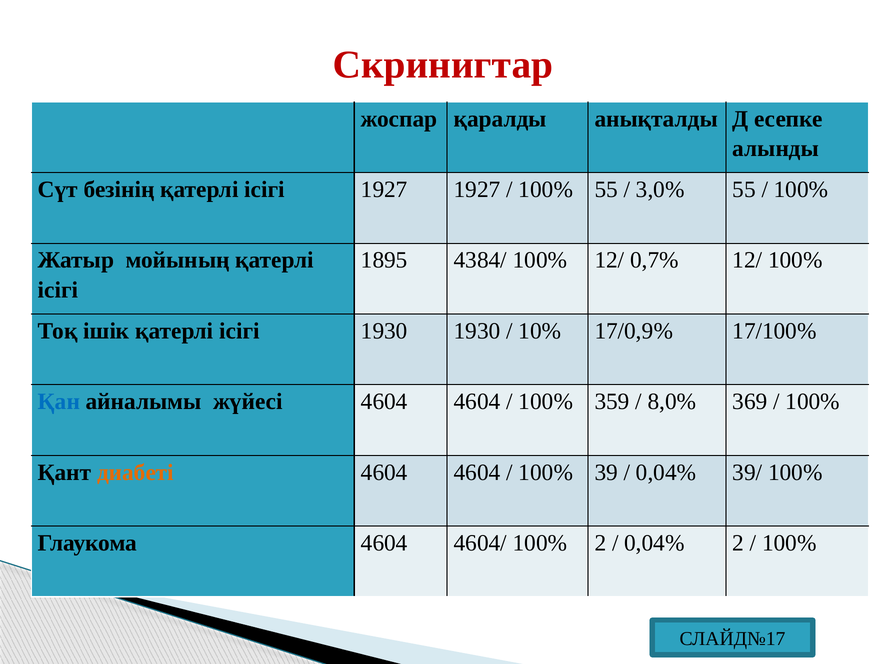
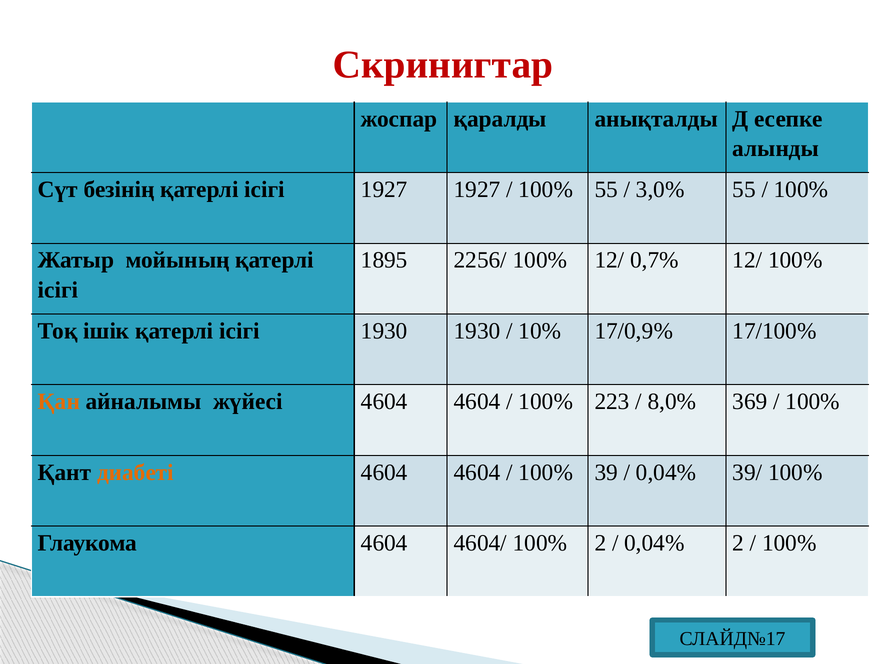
4384/: 4384/ -> 2256/ (480, 260)
Қан colour: blue -> orange (59, 402)
359: 359 -> 223 (612, 402)
